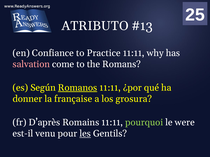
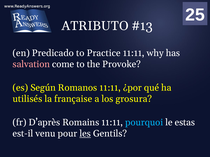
Confiance: Confiance -> Predicado (53, 53)
Romans: Romans -> Provoke (122, 64)
Romanos underline: present -> none (78, 88)
donner: donner -> utilisés (27, 99)
pourquoi colour: light green -> light blue (144, 123)
were: were -> estas (185, 123)
